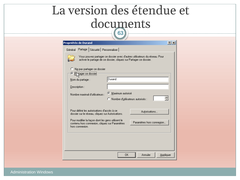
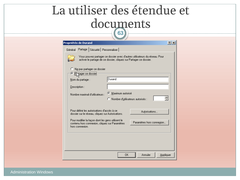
version: version -> utiliser (88, 10)
